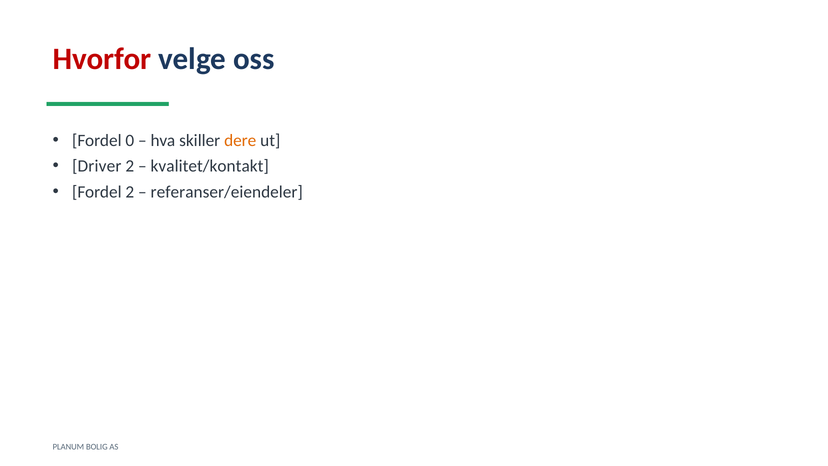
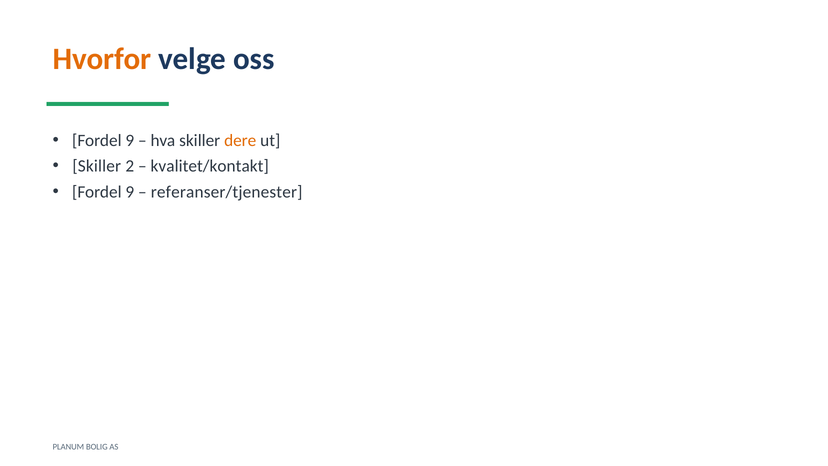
Hvorfor colour: red -> orange (102, 59)
0: 0 -> 9 (130, 140)
Driver: Driver -> Skiller (97, 166)
2: 2 -> 9 (130, 192)
referanser/eiendeler: referanser/eiendeler -> referanser/tjenester (227, 192)
